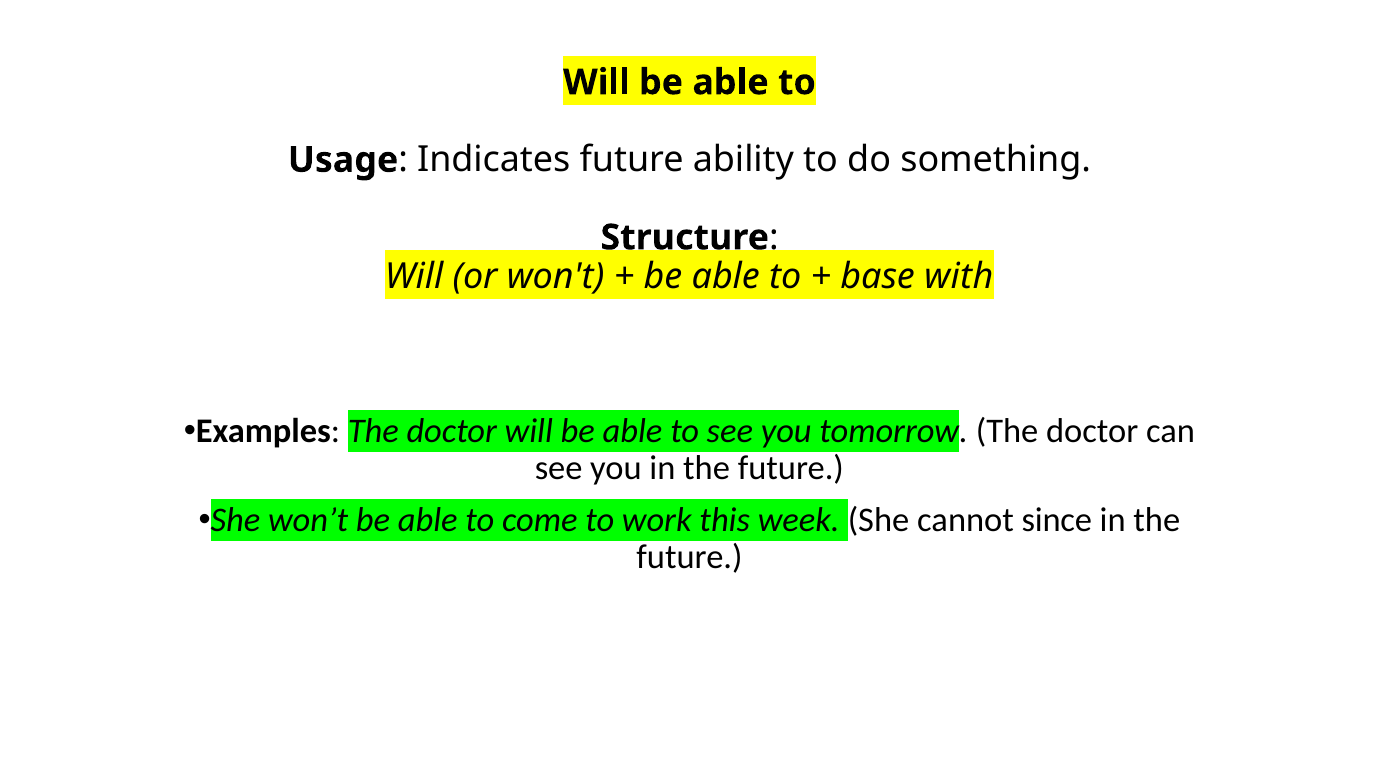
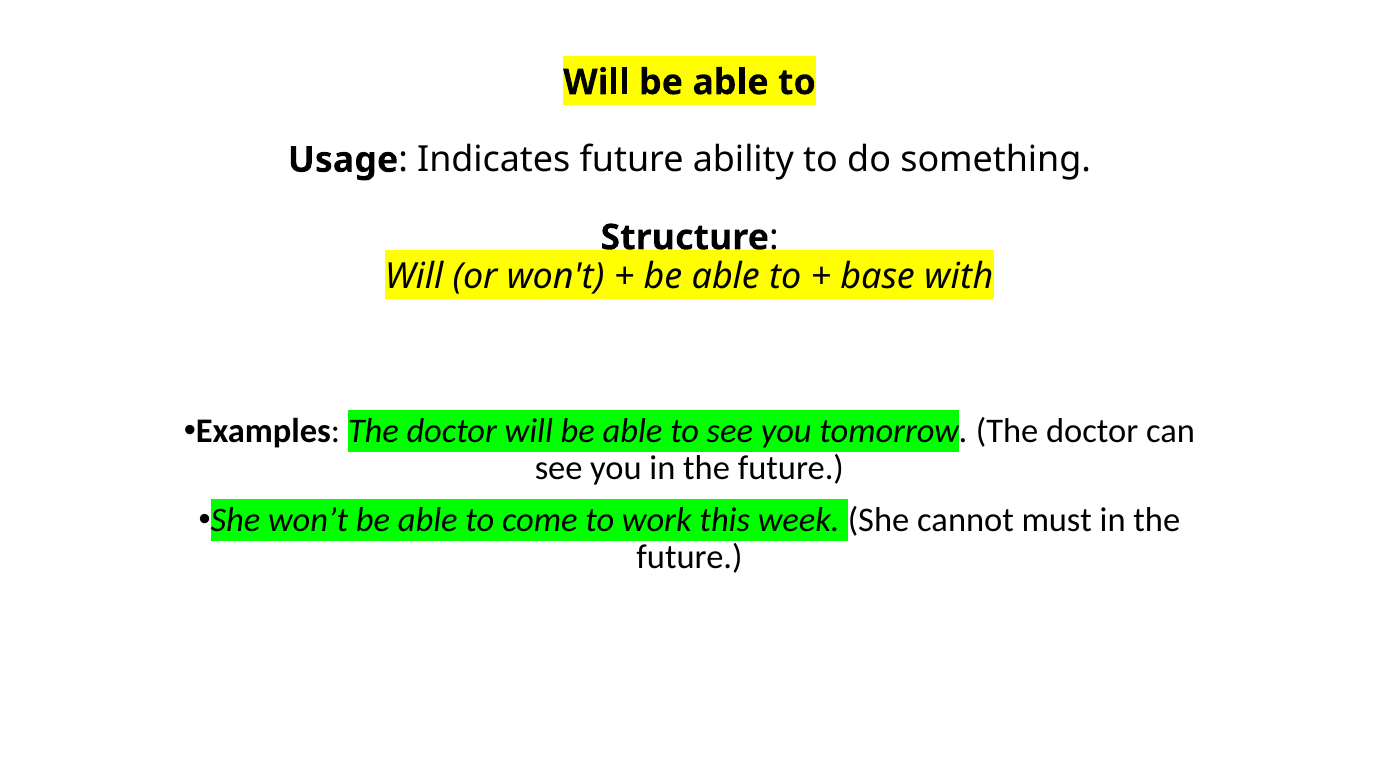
since: since -> must (1057, 520)
